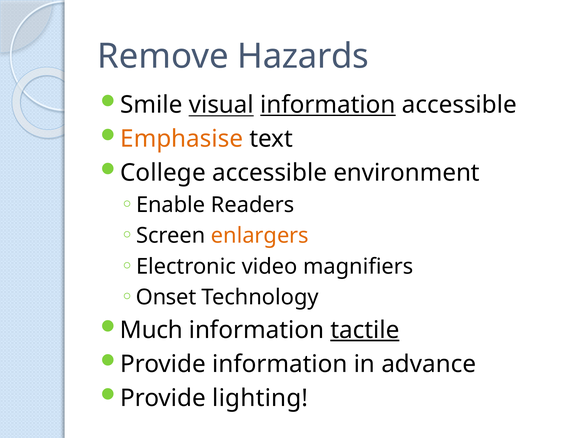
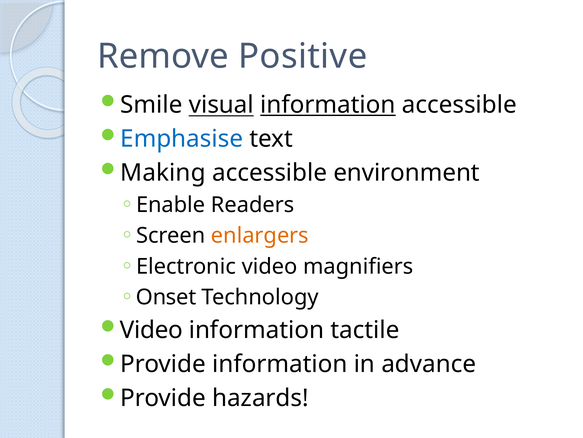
Hazards: Hazards -> Positive (303, 56)
Emphasise colour: orange -> blue (182, 139)
College: College -> Making (163, 173)
Much: Much -> Video (151, 330)
tactile underline: present -> none (365, 330)
lighting: lighting -> hazards (260, 398)
